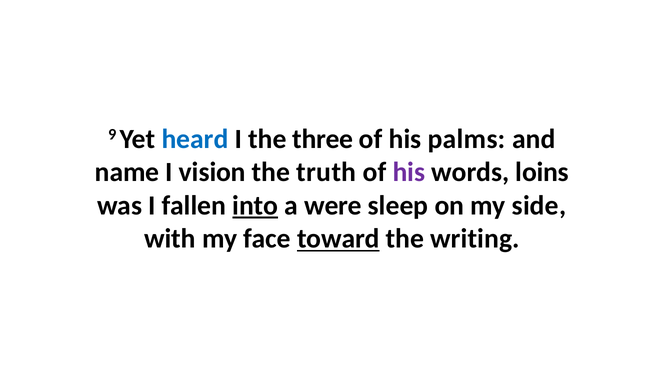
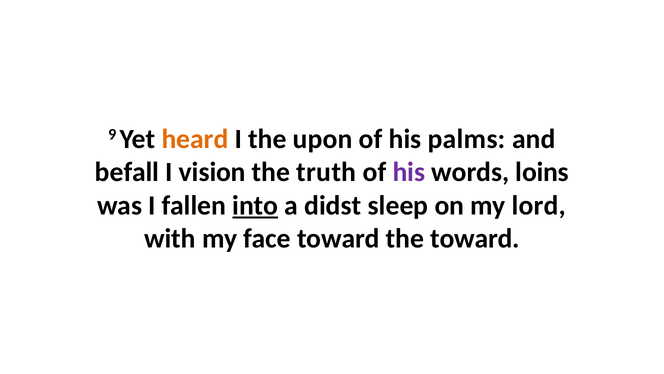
heard colour: blue -> orange (195, 139)
three: three -> upon (323, 139)
name: name -> befall (127, 172)
were: were -> didst (333, 205)
side: side -> lord (539, 205)
toward underline: present -> none (338, 238)
the writing: writing -> toward (475, 238)
